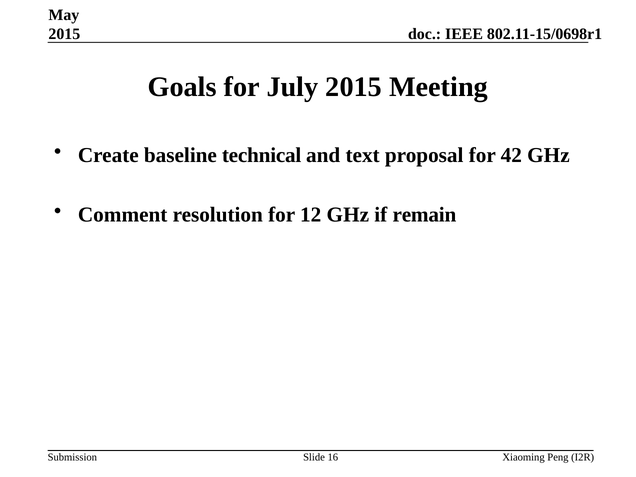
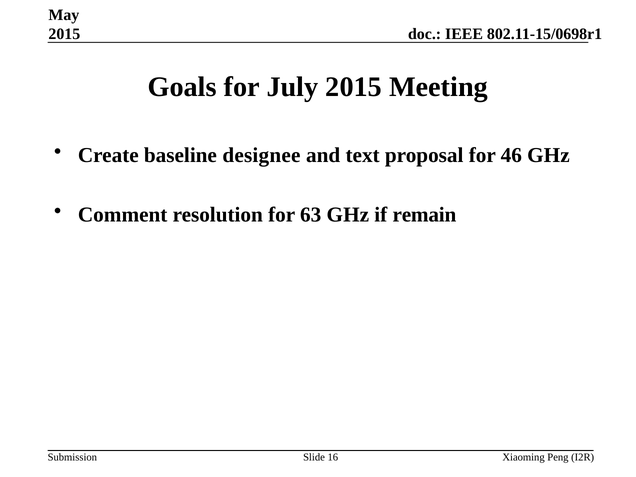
technical: technical -> designee (261, 155)
42: 42 -> 46 (511, 155)
12: 12 -> 63 (311, 215)
